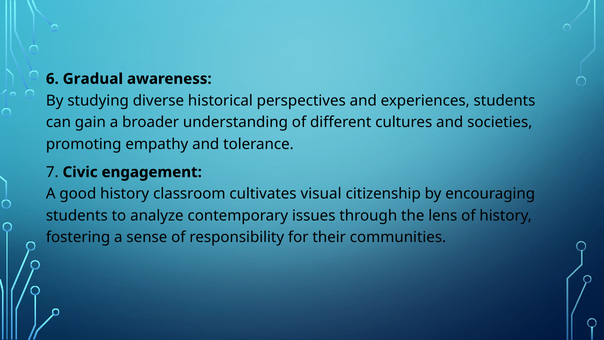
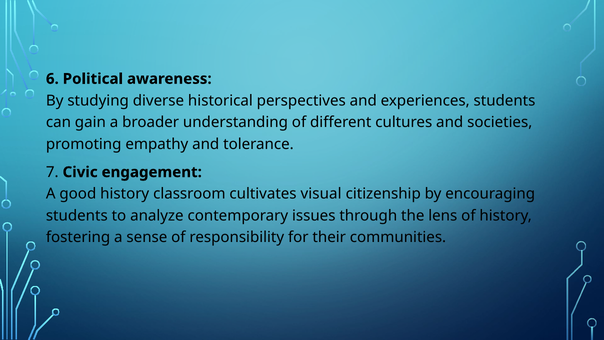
Gradual: Gradual -> Political (93, 79)
